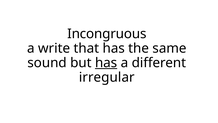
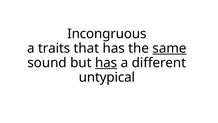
write: write -> traits (54, 48)
same underline: none -> present (169, 48)
irregular: irregular -> untypical (107, 77)
